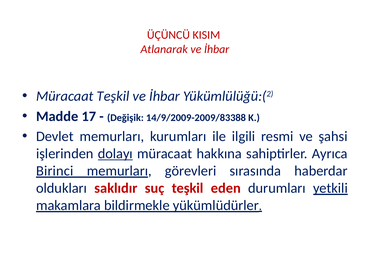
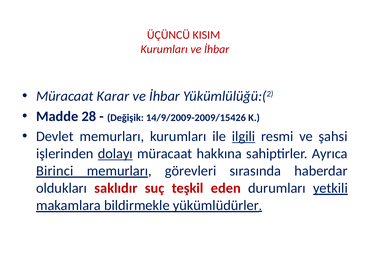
Atlanarak: Atlanarak -> Kurumları (164, 49)
Müracaat Teşkil: Teşkil -> Karar (113, 96)
17: 17 -> 28 (89, 117)
14/9/2009-2009/83388: 14/9/2009-2009/83388 -> 14/9/2009-2009/15426 (196, 118)
ilgili underline: none -> present (244, 137)
